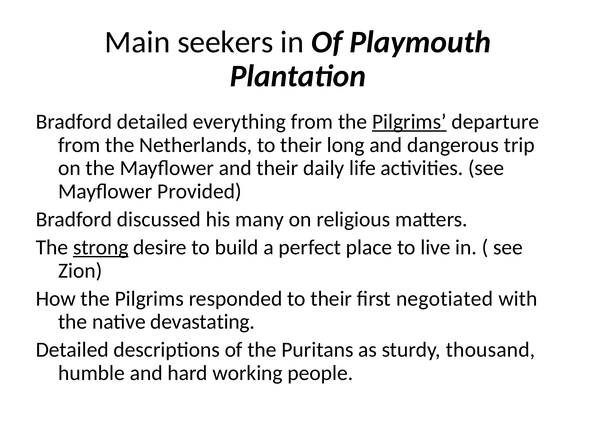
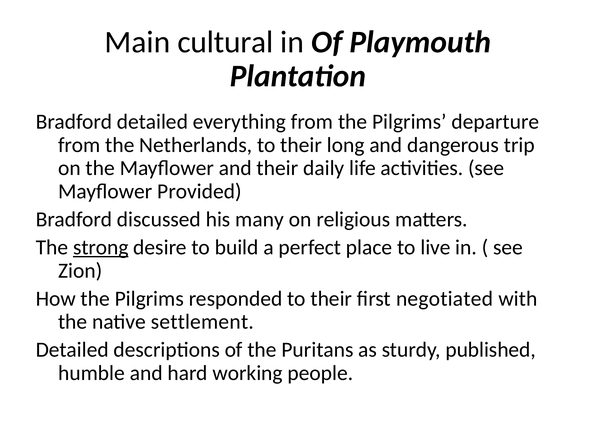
seekers: seekers -> cultural (225, 42)
Pilgrims underline: present -> none (409, 122)
devastating: devastating -> settlement (202, 322)
thousand: thousand -> published (491, 350)
